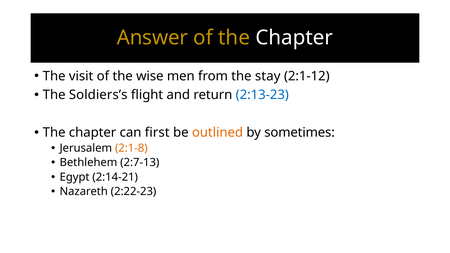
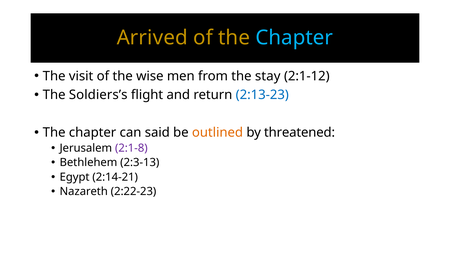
Answer: Answer -> Arrived (152, 38)
Chapter colour: white -> light blue (294, 38)
first: first -> said (157, 133)
sometimes: sometimes -> threatened (300, 133)
2:1-8 colour: orange -> purple (131, 148)
2:7-13: 2:7-13 -> 2:3-13 (140, 163)
